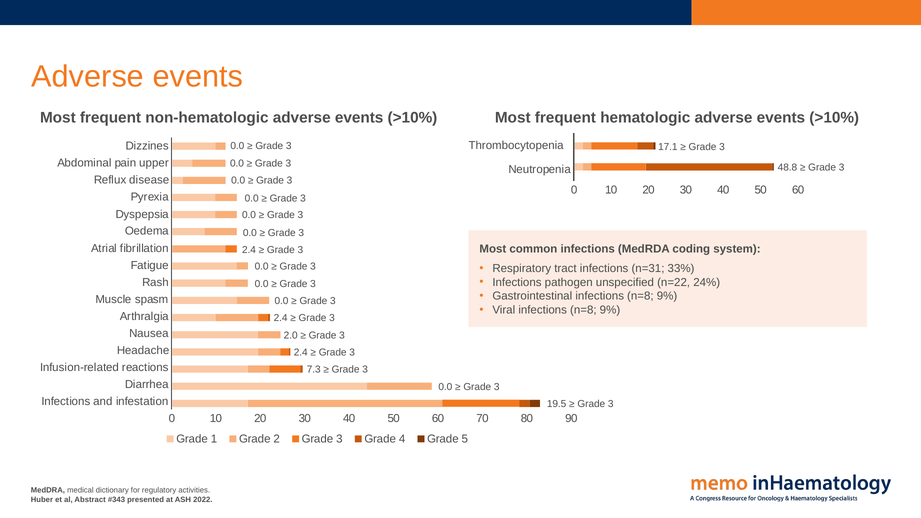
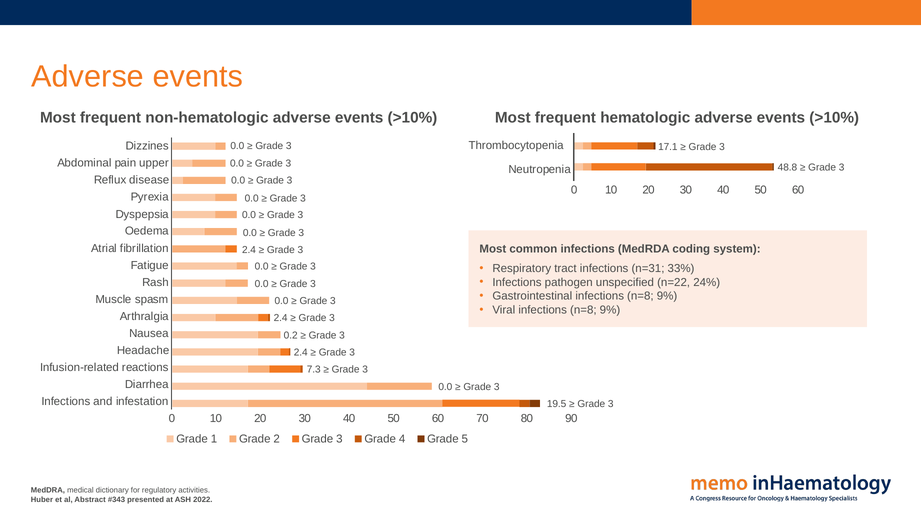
2.0: 2.0 -> 0.2 (291, 335)
